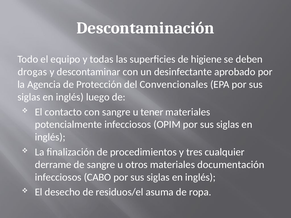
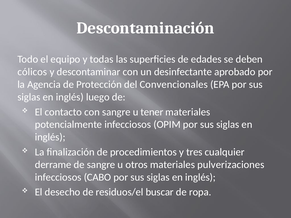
higiene: higiene -> edades (206, 59)
drogas: drogas -> cólicos (32, 72)
documentación: documentación -> pulverizaciones (231, 165)
asuma: asuma -> buscar (160, 192)
